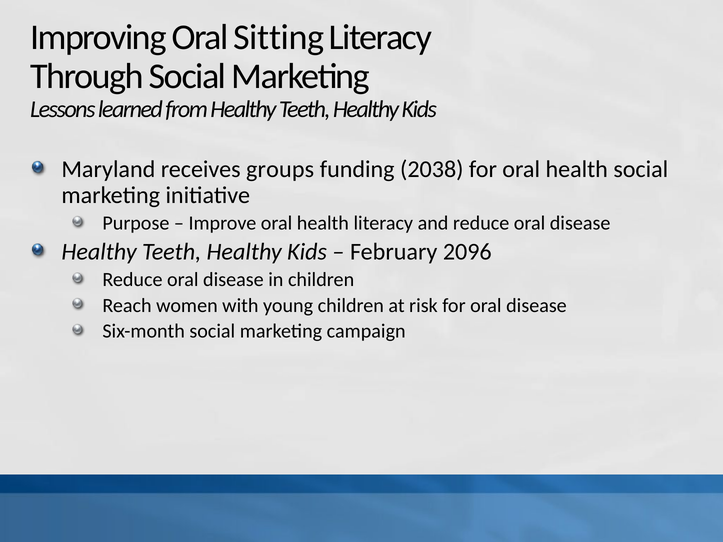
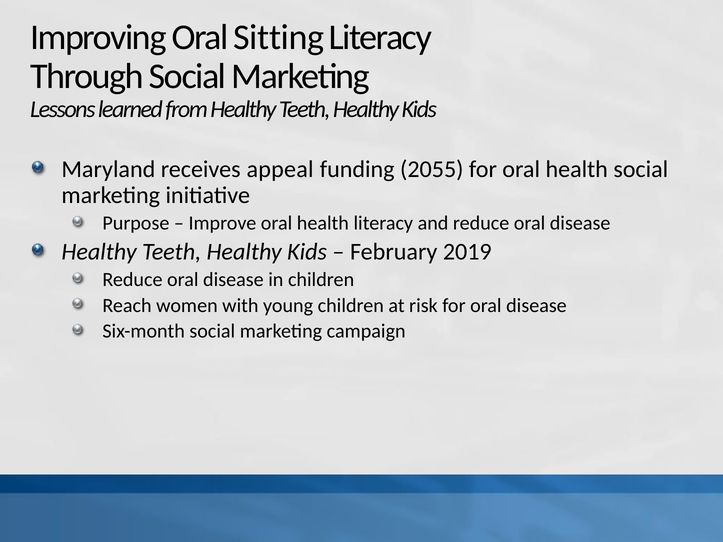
groups: groups -> appeal (280, 170)
2038: 2038 -> 2055 (432, 170)
2096: 2096 -> 2019 (467, 252)
